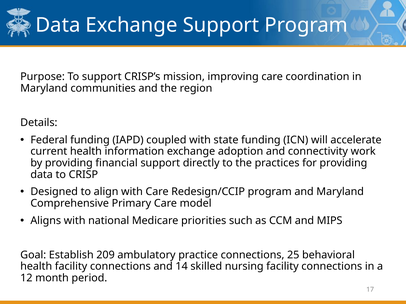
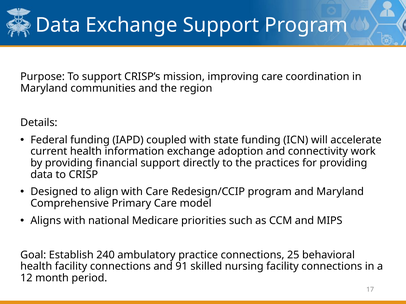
209: 209 -> 240 (106, 255)
14: 14 -> 91 (182, 267)
